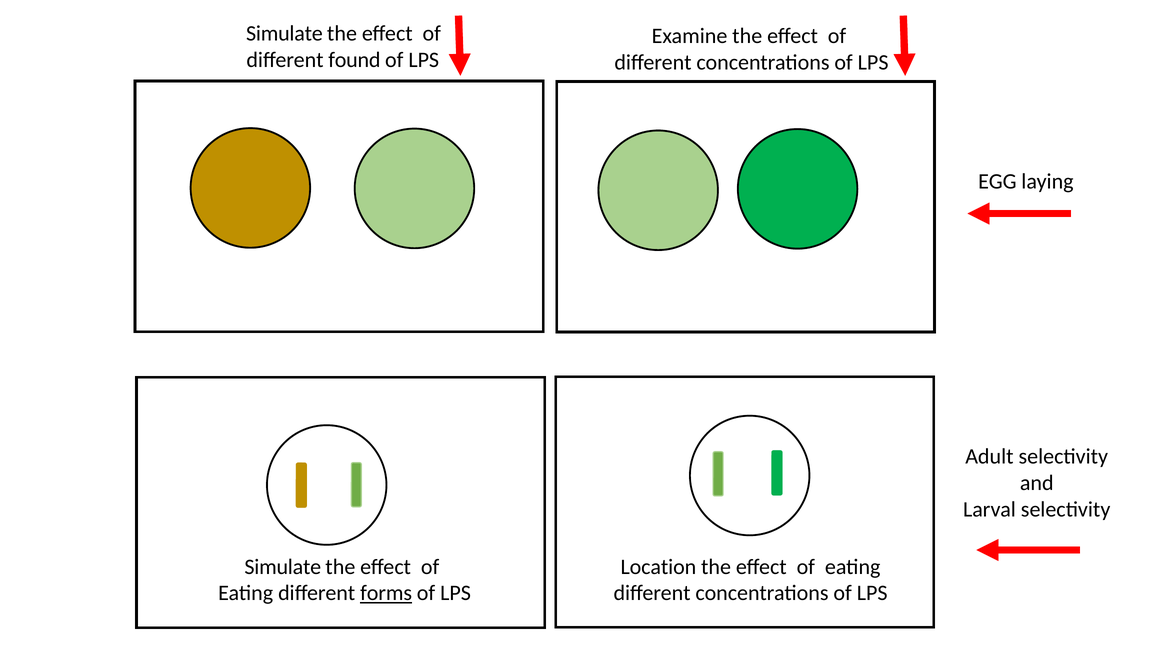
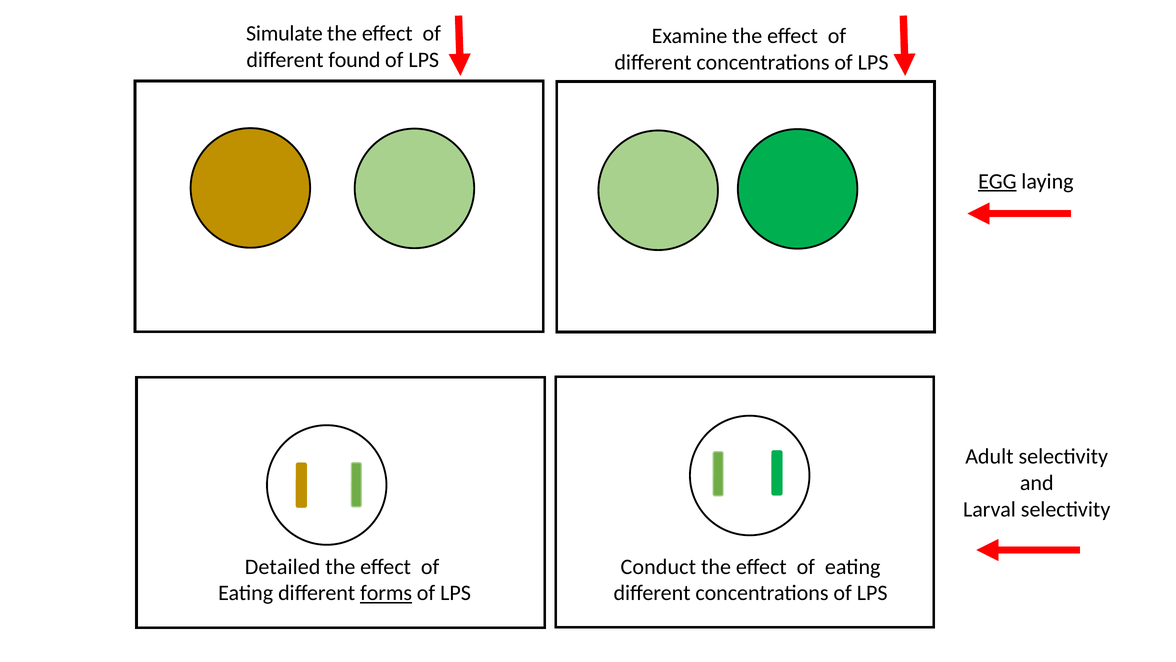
EGG underline: none -> present (997, 181)
Simulate: Simulate -> Detailed (283, 566)
Location: Location -> Conduct (658, 566)
